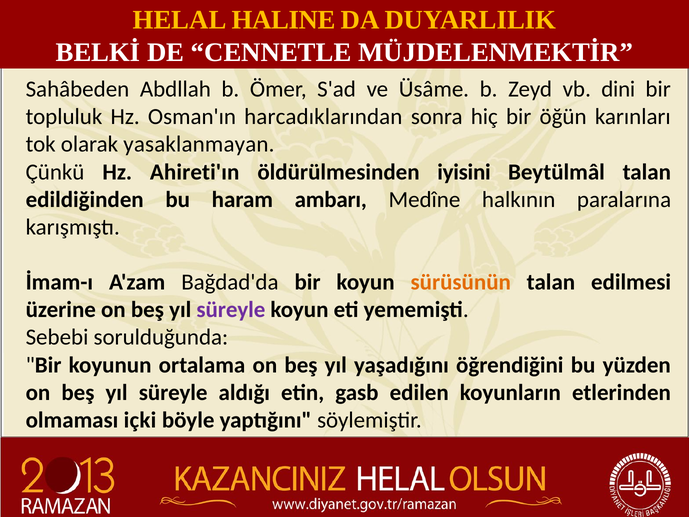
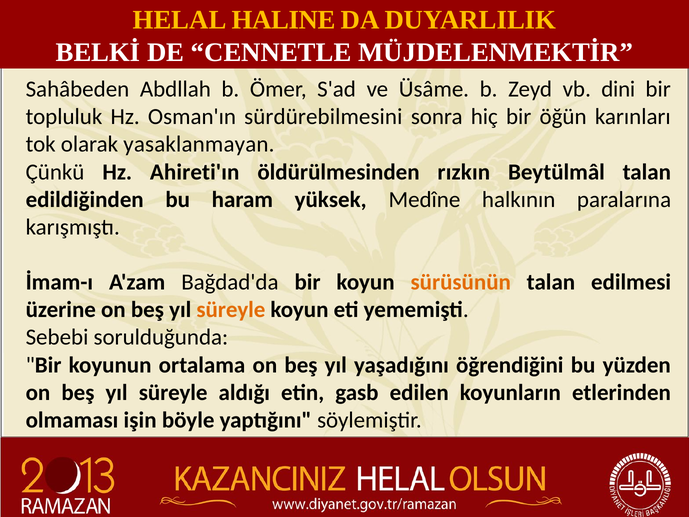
harcadıklarından: harcadıklarından -> sürdürebilmesini (323, 117)
iyisini: iyisini -> rızkın (464, 172)
ambarı: ambarı -> yüksek (331, 199)
süreyle colour: purple -> orange (231, 310)
içki: içki -> işin (140, 420)
